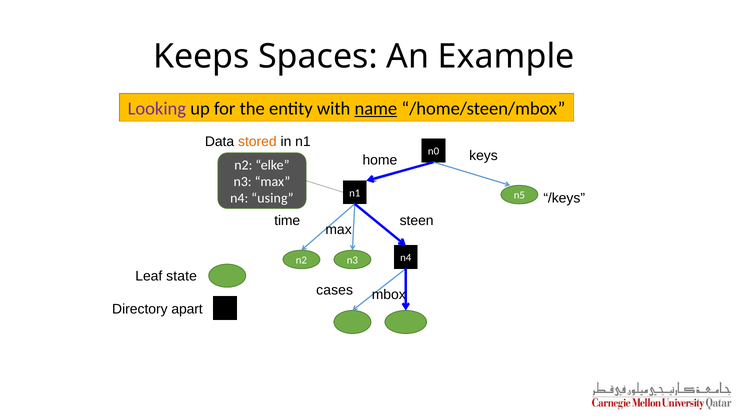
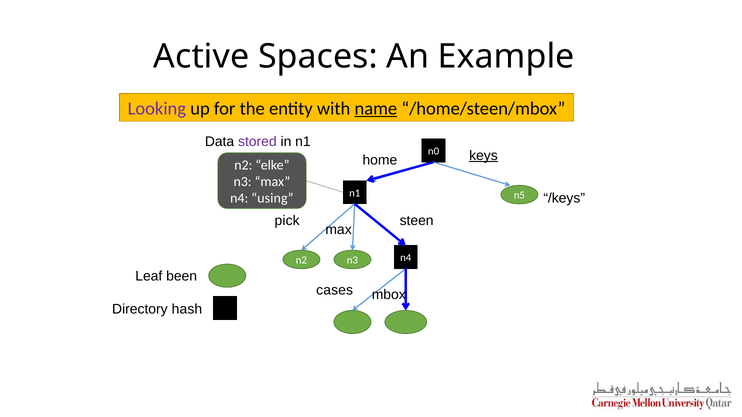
Keeps: Keeps -> Active (201, 57)
stored colour: orange -> purple (257, 142)
keys underline: none -> present (483, 156)
time: time -> pick (287, 221)
state: state -> been (182, 276)
apart: apart -> hash (187, 310)
